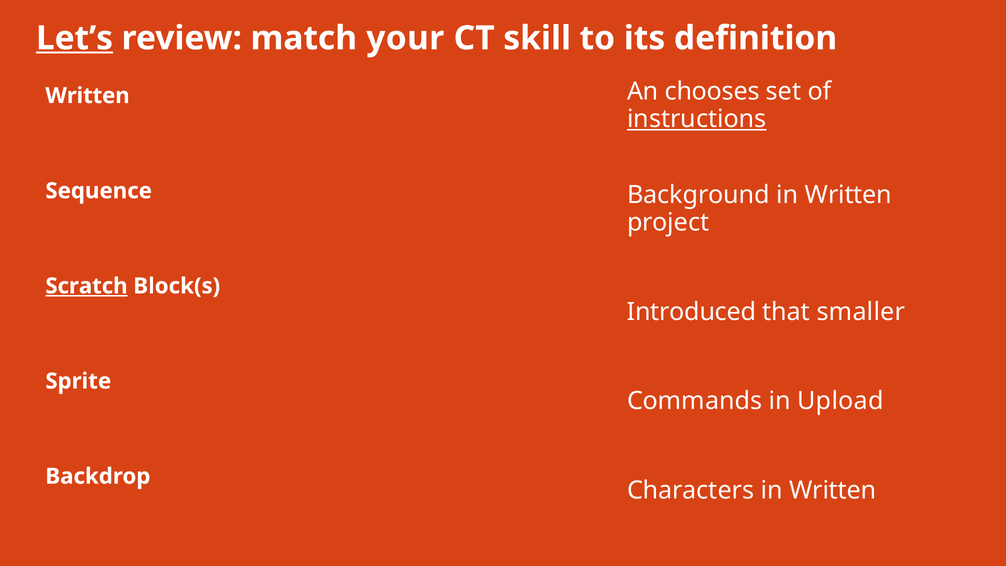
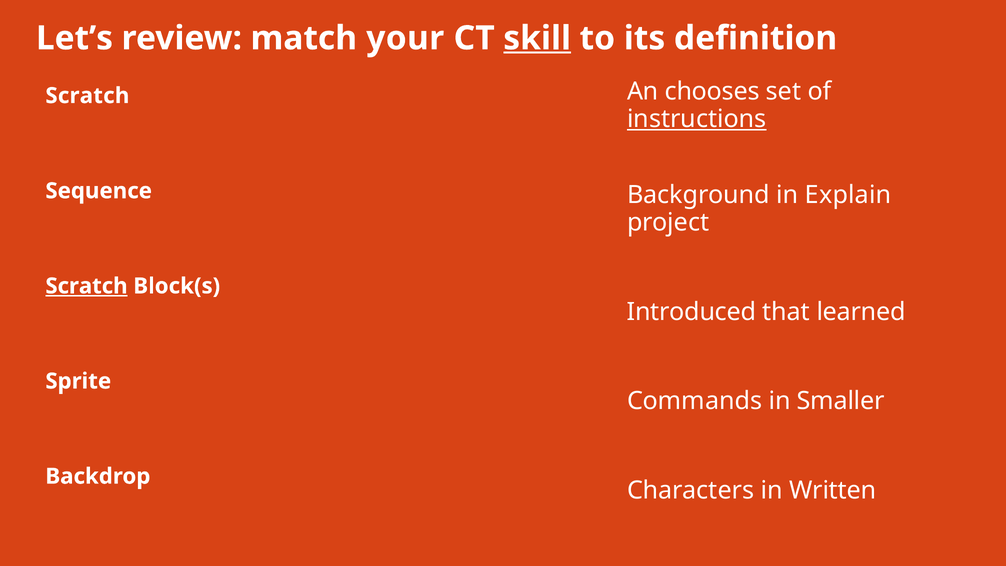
Let’s underline: present -> none (74, 38)
skill underline: none -> present (537, 38)
Written: Written -> Scratch (87, 96)
Background in Written: Written -> Explain (848, 195)
smaller: smaller -> learned (861, 312)
Upload: Upload -> Smaller (841, 401)
